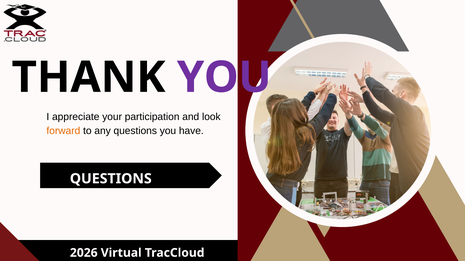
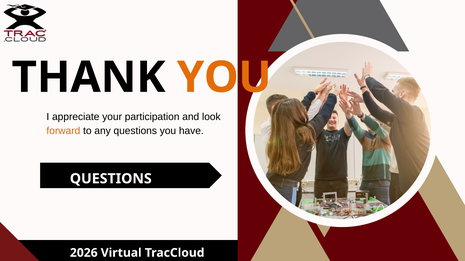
YOU colour: purple -> orange (224, 78)
